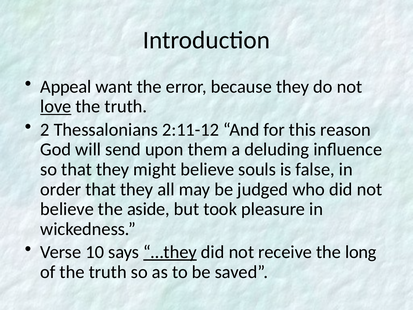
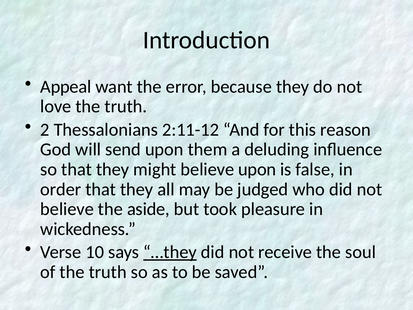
love underline: present -> none (56, 106)
believe souls: souls -> upon (257, 169)
long: long -> soul (361, 252)
